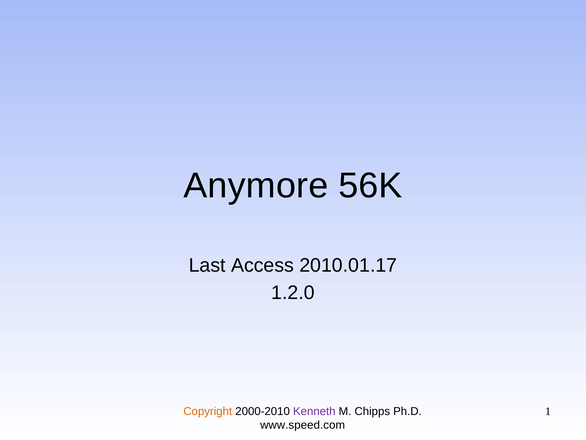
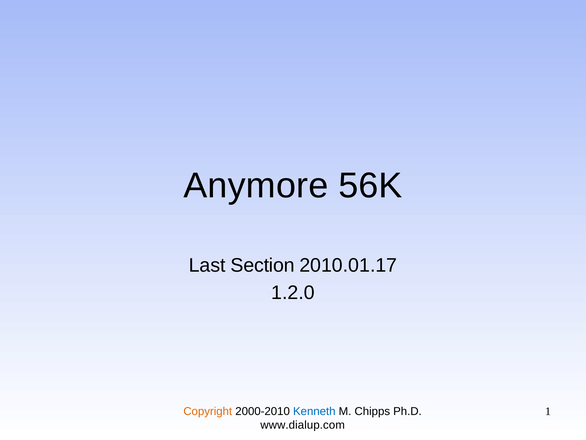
Access: Access -> Section (263, 265)
Kenneth colour: purple -> blue (314, 411)
www.speed.com: www.speed.com -> www.dialup.com (303, 424)
